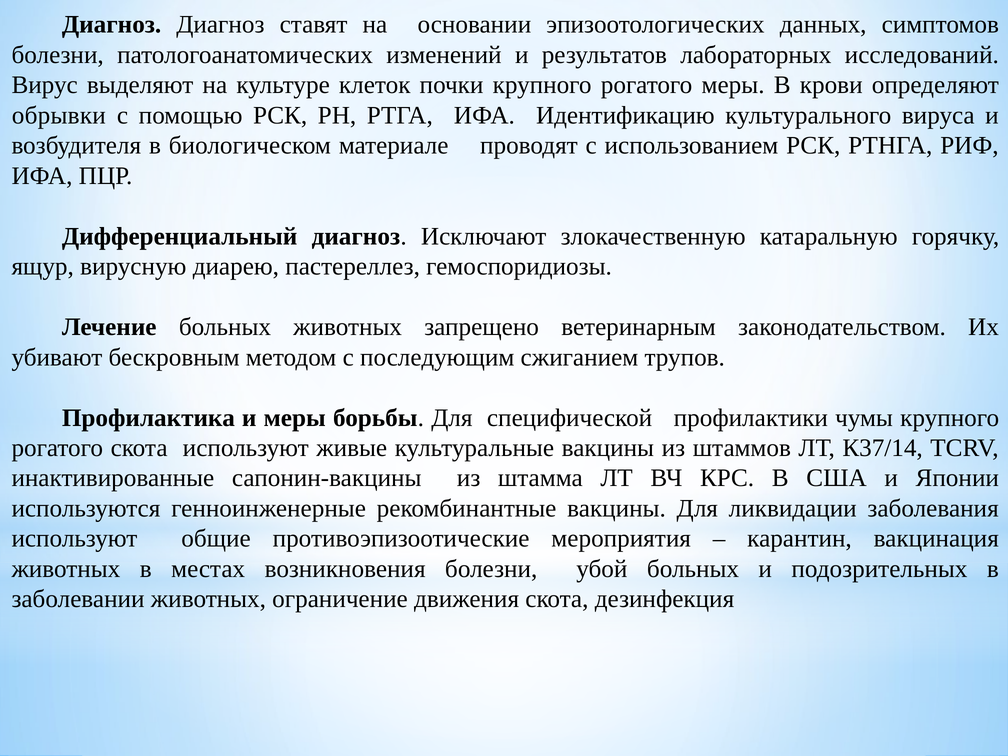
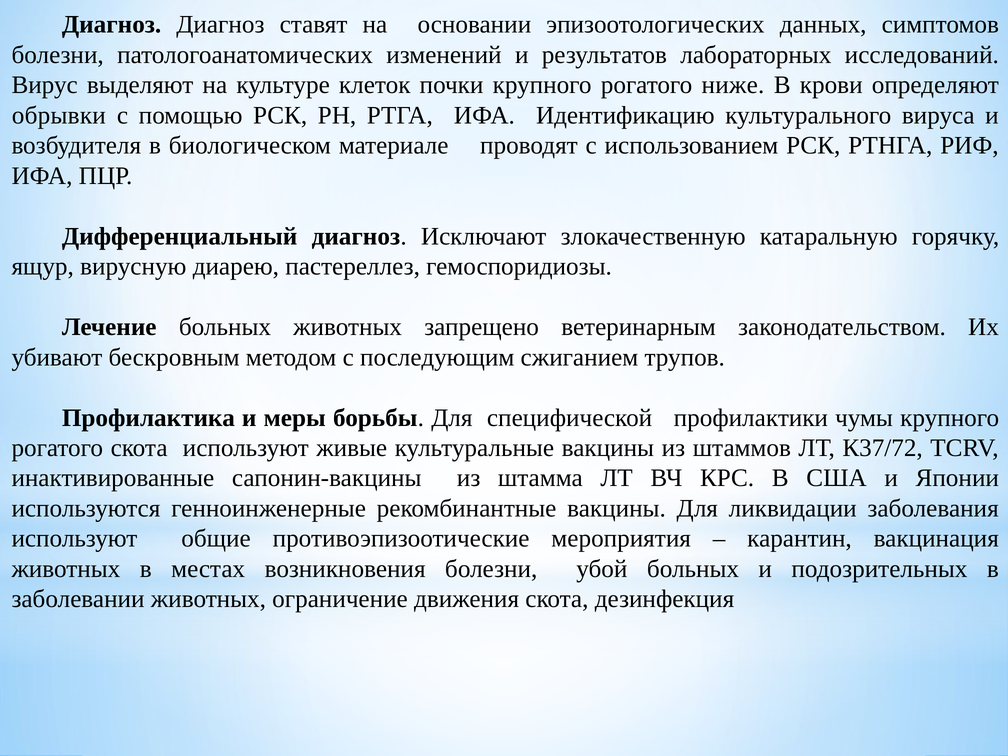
рогатого меры: меры -> ниже (733, 85)
К37/14: К37/14 -> К37/72 (883, 448)
